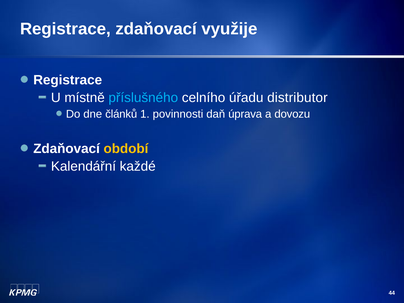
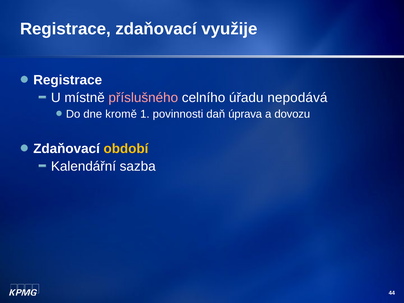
příslušného colour: light blue -> pink (143, 98)
distributor: distributor -> nepodává (297, 98)
článků: článků -> kromě (121, 114)
každé: každé -> sazba (138, 166)
